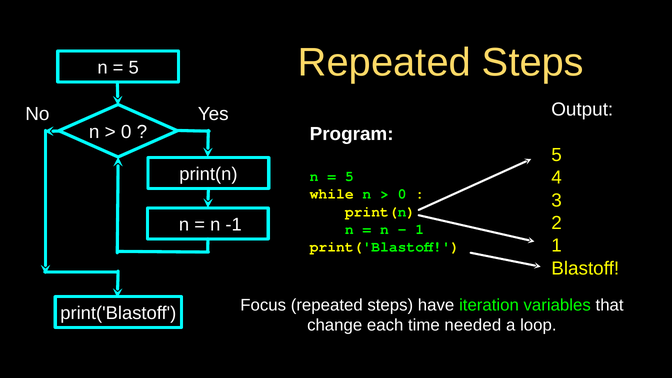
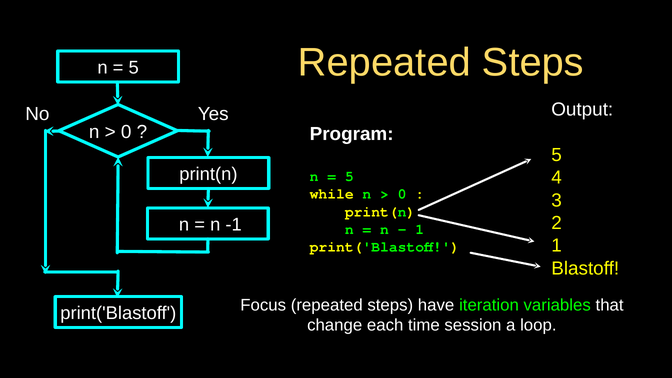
needed: needed -> session (473, 325)
